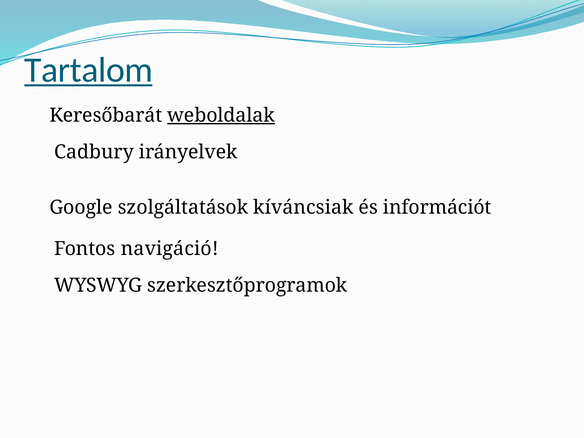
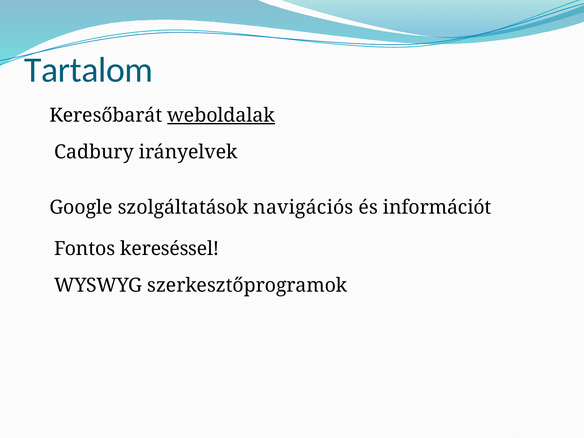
Tartalom underline: present -> none (89, 70)
kíváncsiak: kíváncsiak -> navigációs (303, 207)
navigáció: navigáció -> kereséssel (170, 249)
